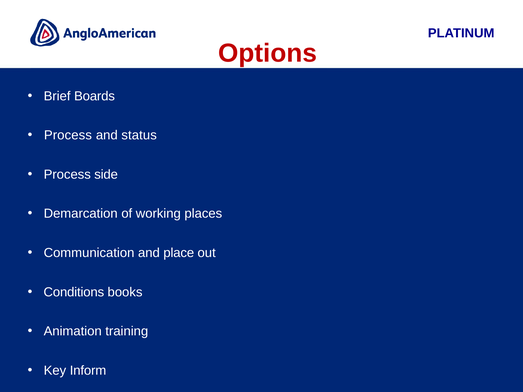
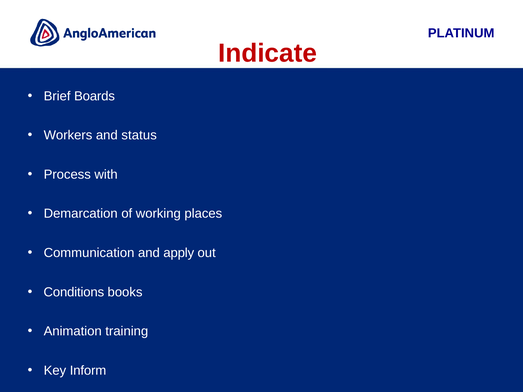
Options: Options -> Indicate (268, 53)
Process: Process -> Workers (68, 135)
side: side -> with (106, 175)
place: place -> apply (179, 253)
